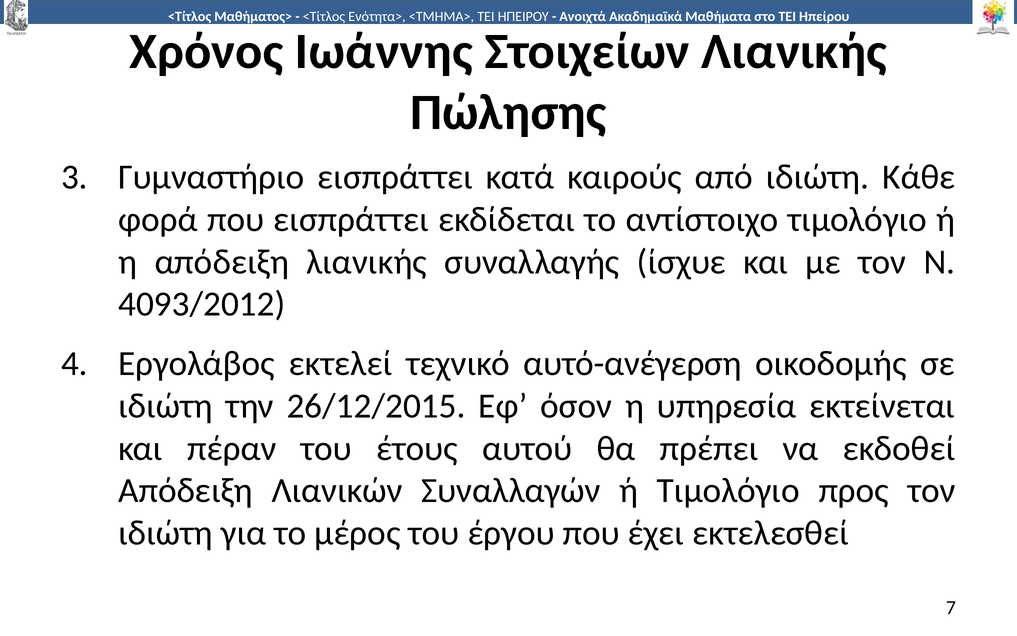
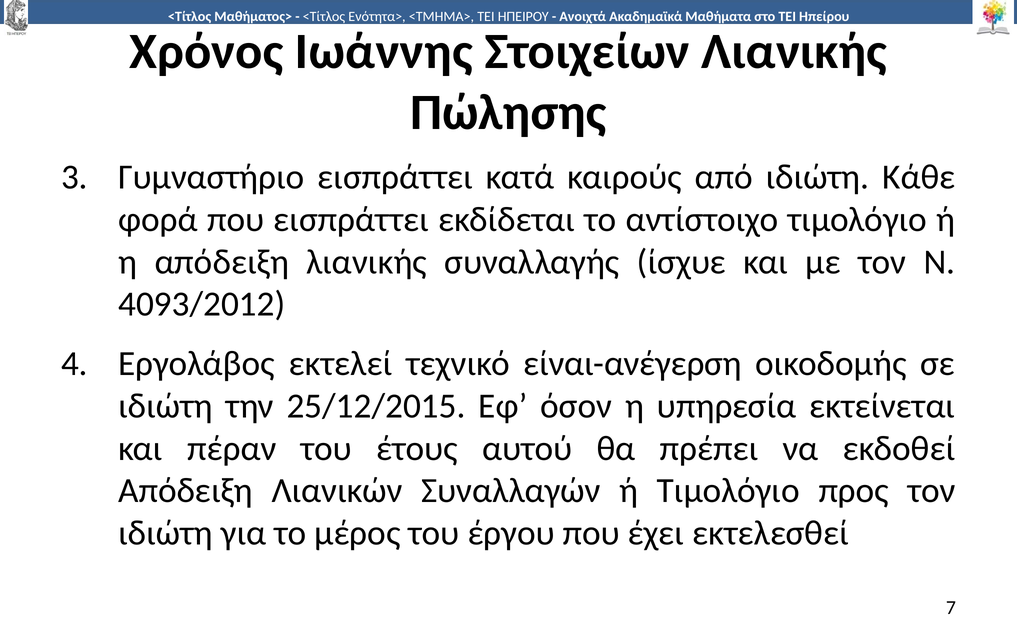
αυτό-ανέγερση: αυτό-ανέγερση -> είναι-ανέγερση (633, 363)
26/12/2015: 26/12/2015 -> 25/12/2015 (376, 406)
